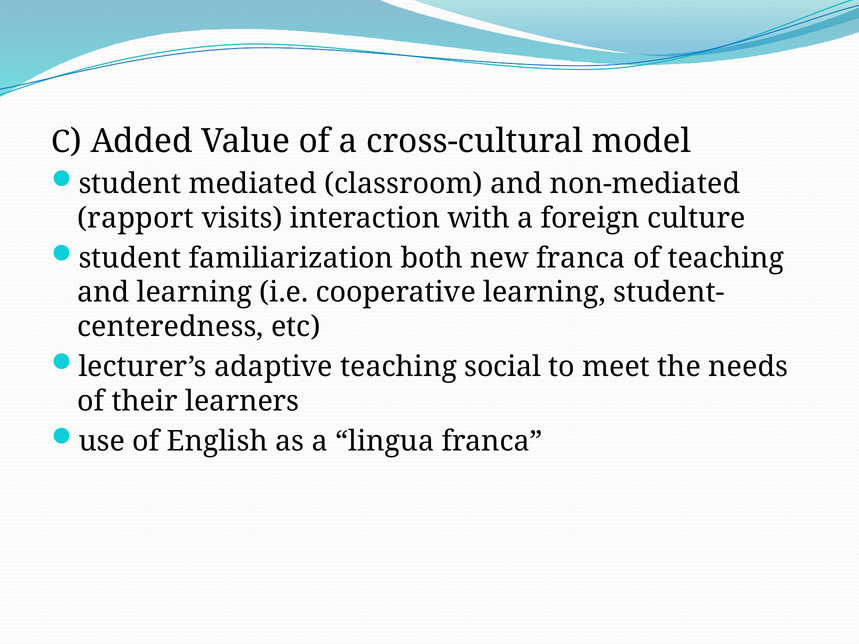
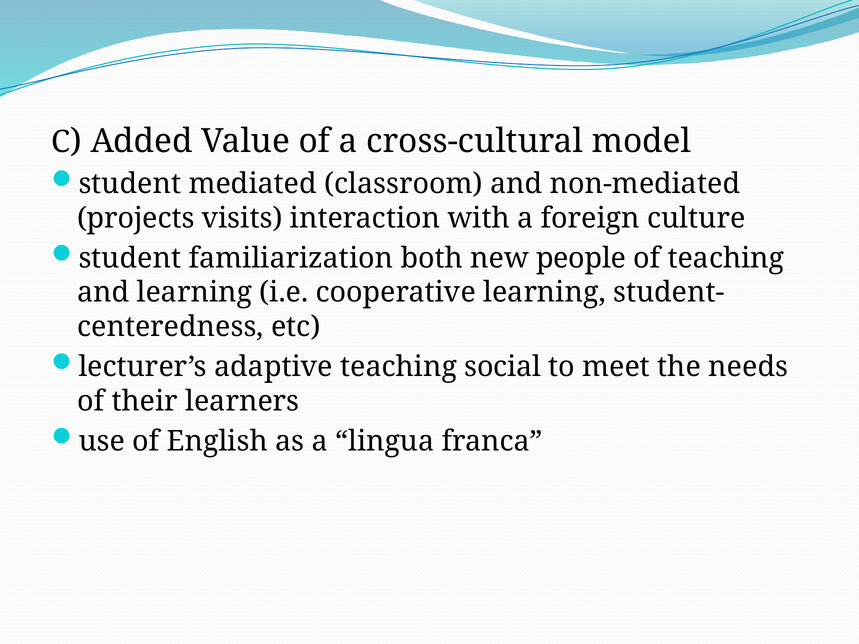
rapport: rapport -> projects (136, 218)
new franca: franca -> people (581, 258)
